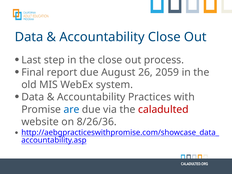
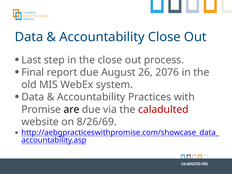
2059: 2059 -> 2076 (167, 72)
are colour: blue -> black (71, 109)
8/26/36: 8/26/36 -> 8/26/69 (97, 122)
